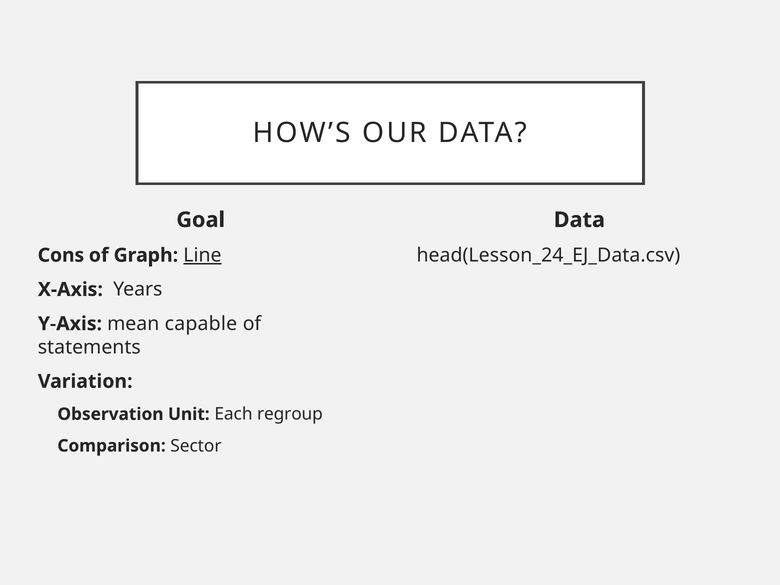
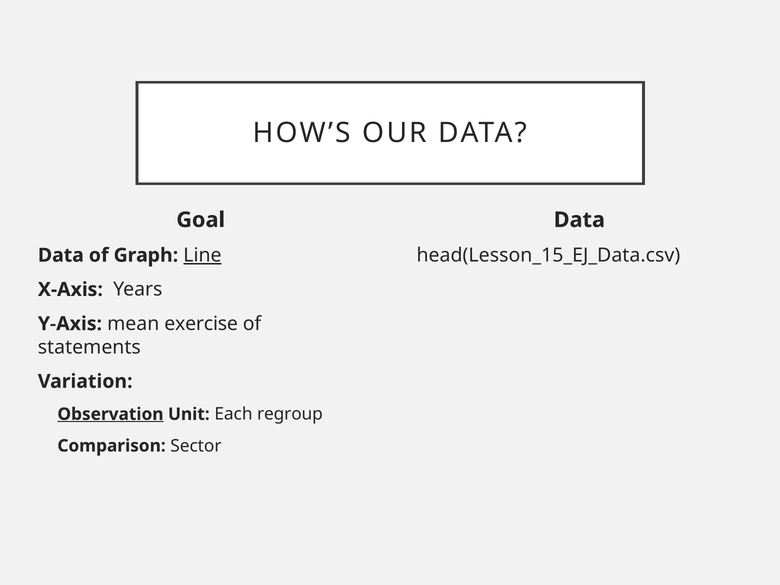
head(Lesson_24_EJ_Data.csv: head(Lesson_24_EJ_Data.csv -> head(Lesson_15_EJ_Data.csv (548, 255)
Cons: Cons -> Data (61, 255)
capable: capable -> exercise (201, 324)
Observation underline: none -> present (110, 414)
